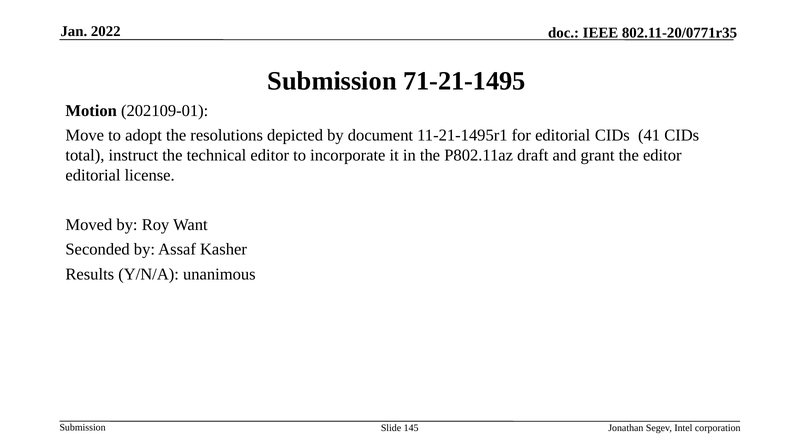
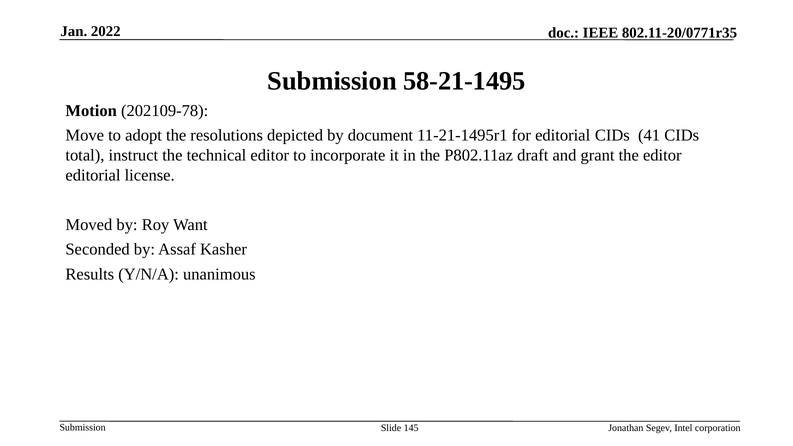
71-21-1495: 71-21-1495 -> 58-21-1495 (464, 81)
202109-01: 202109-01 -> 202109-78 (165, 111)
